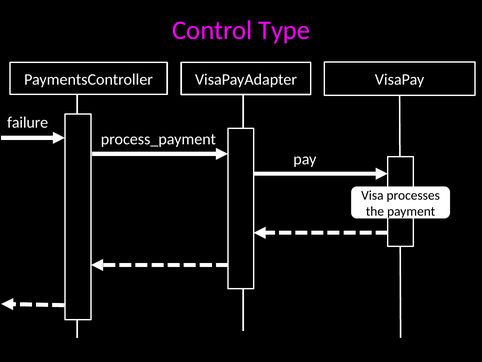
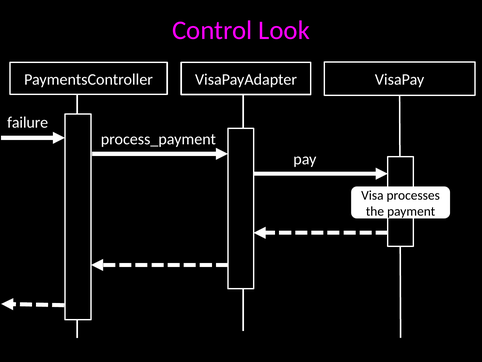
Type: Type -> Look (284, 30)
